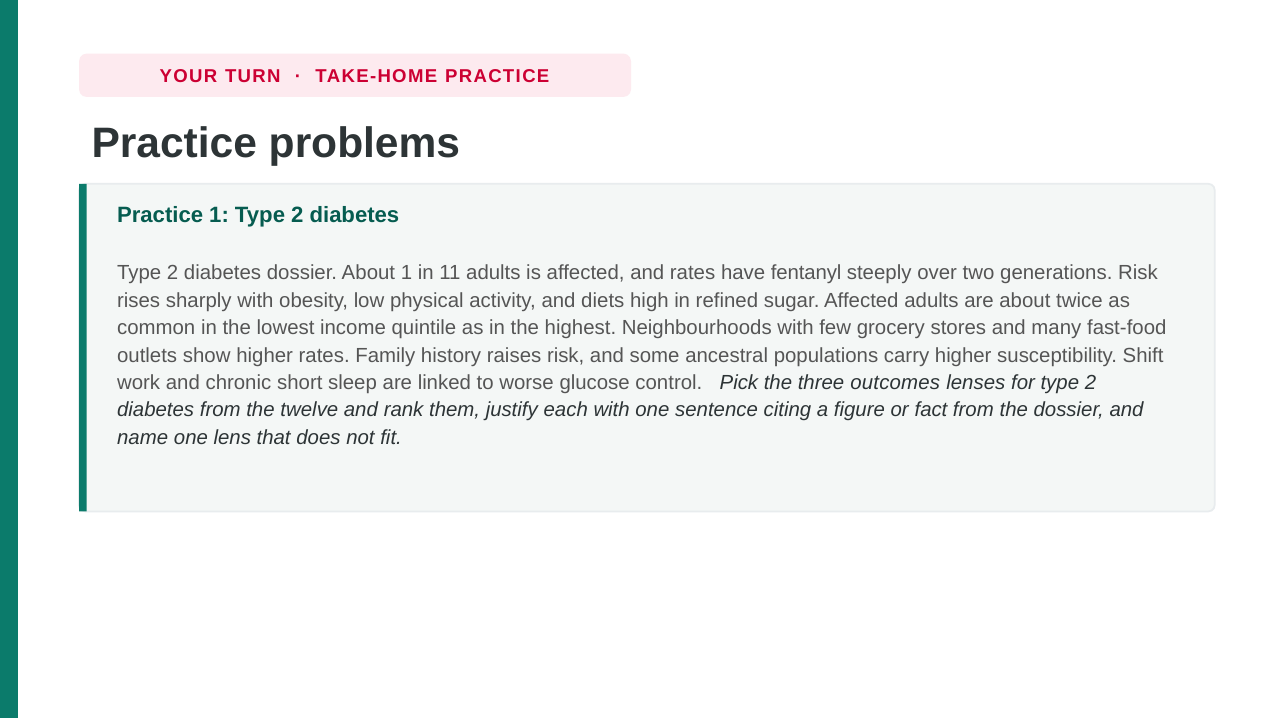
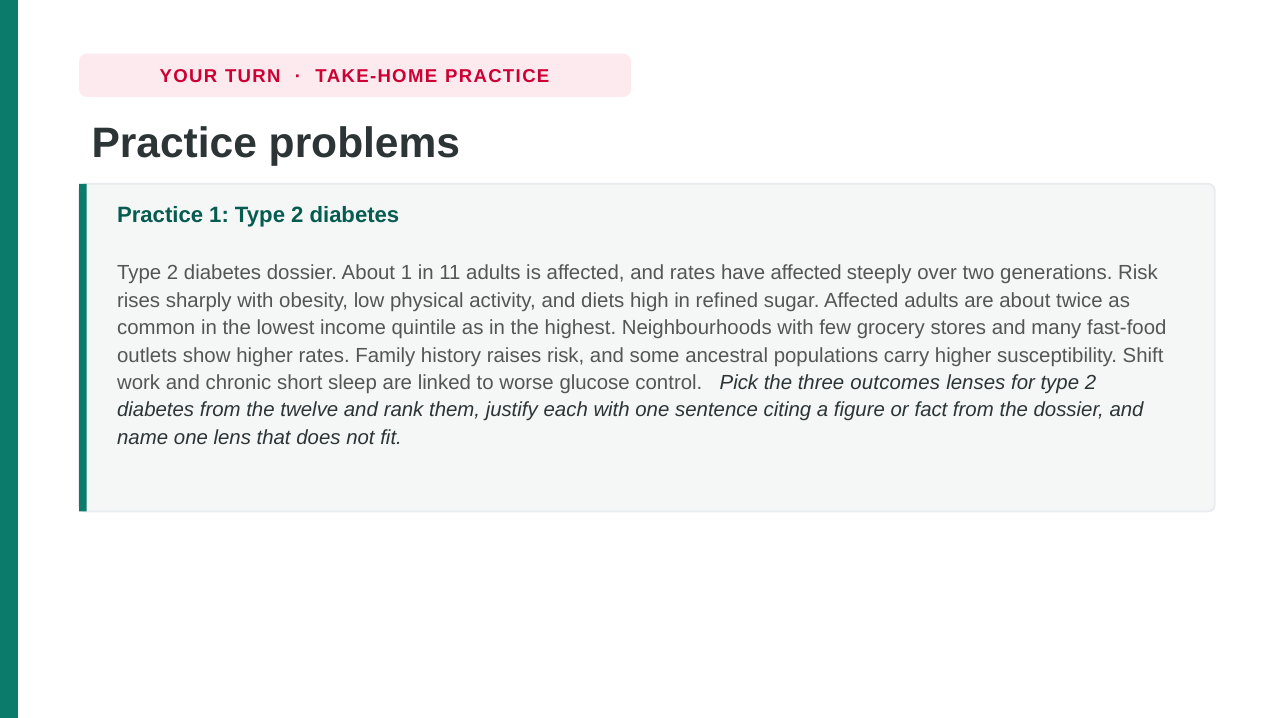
have fentanyl: fentanyl -> affected (806, 273)
